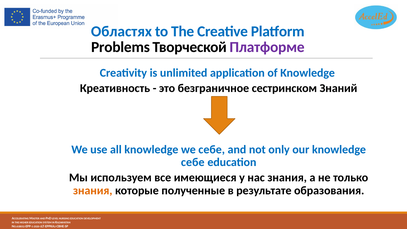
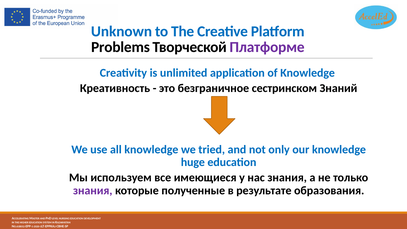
Областях: Областях -> Unknown (122, 31)
we себе: себе -> tried (212, 149)
себе: себе -> huge (193, 162)
знания colour: orange -> purple (93, 190)
